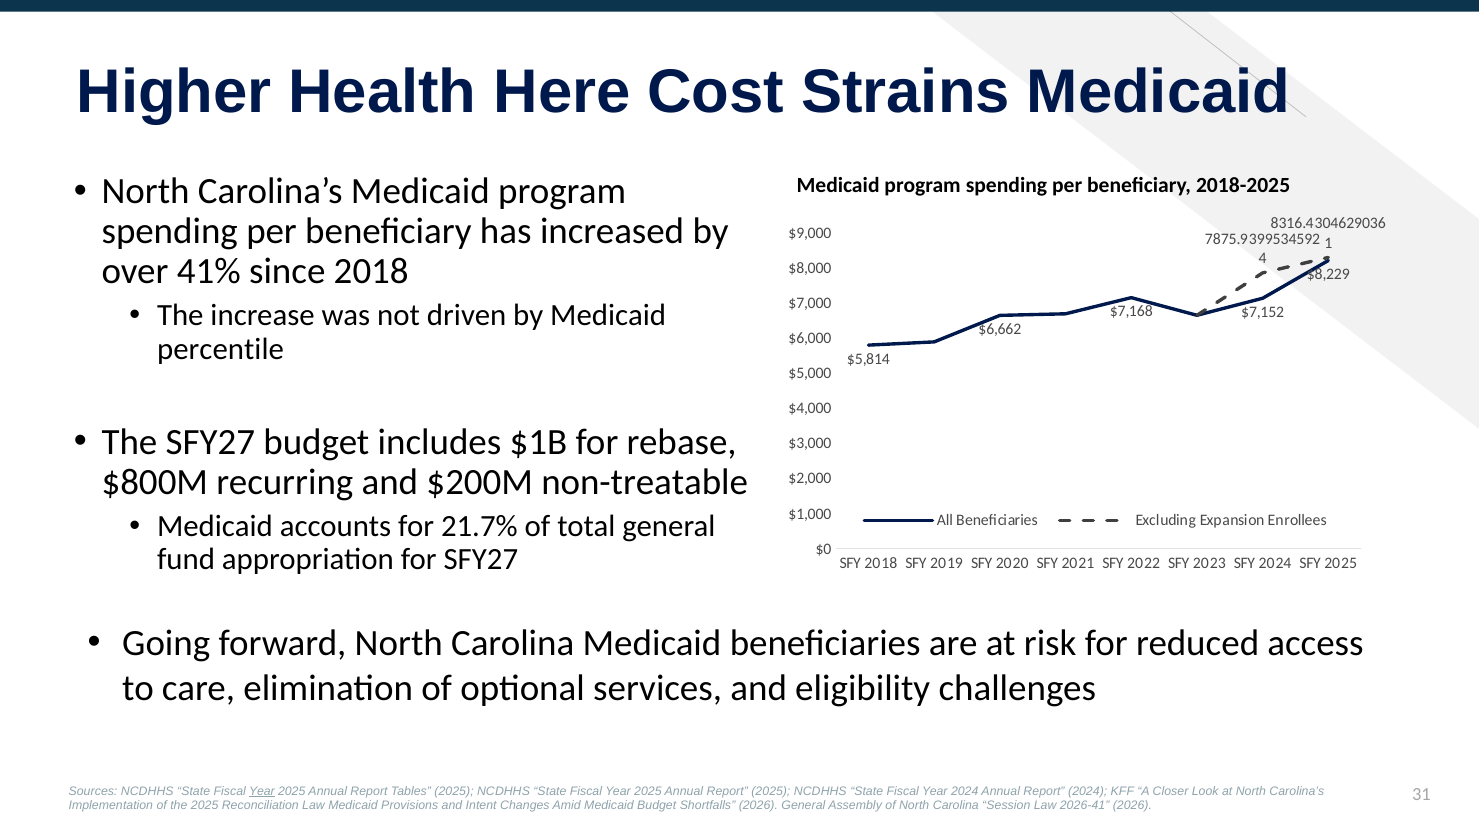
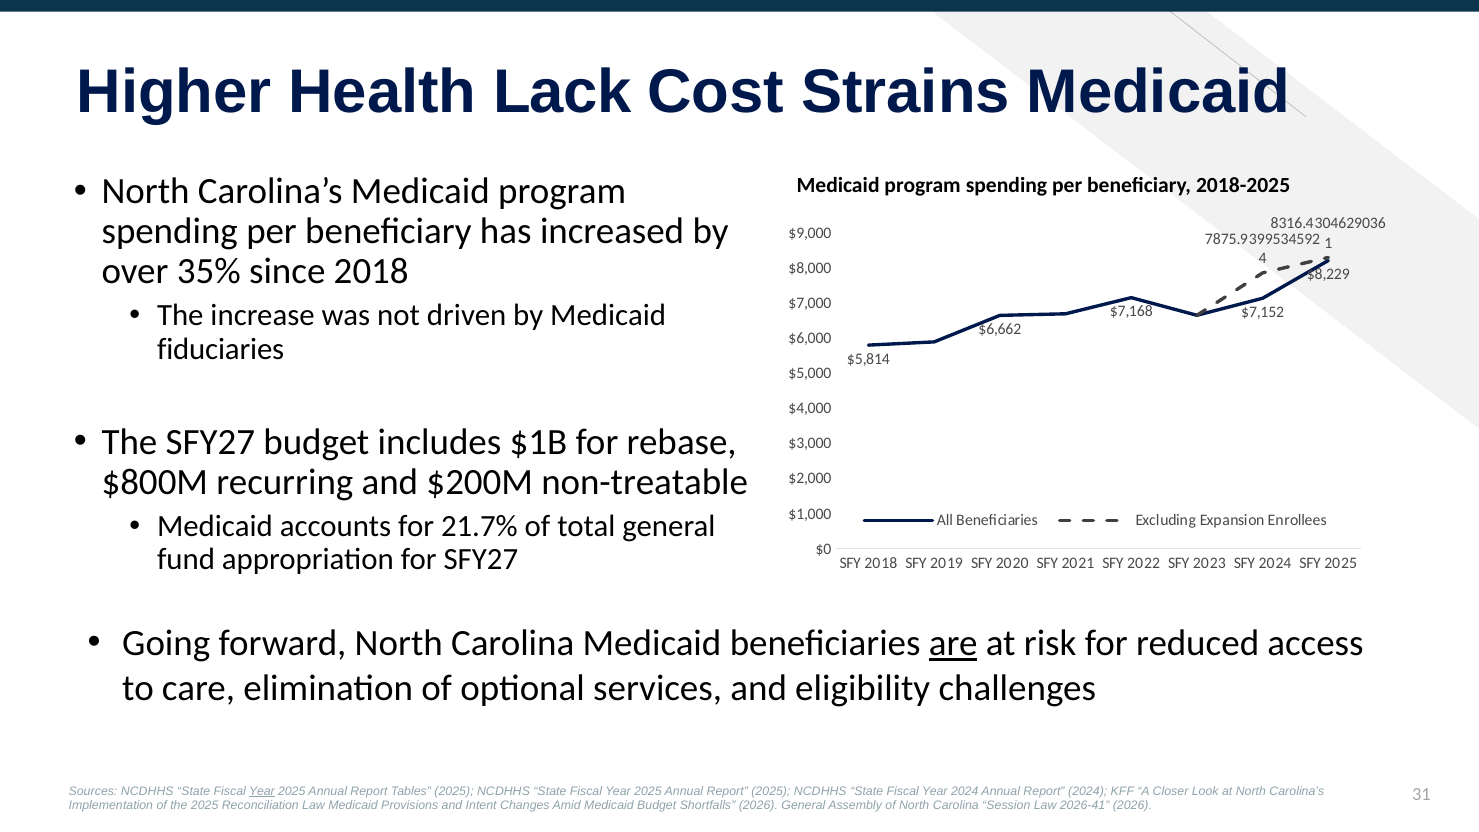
Here: Here -> Lack (562, 92)
41%: 41% -> 35% (209, 271)
percentile: percentile -> fiduciaries (221, 349)
are underline: none -> present (953, 644)
